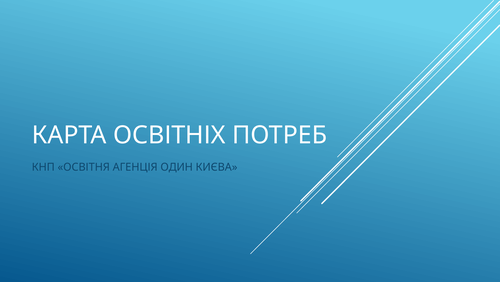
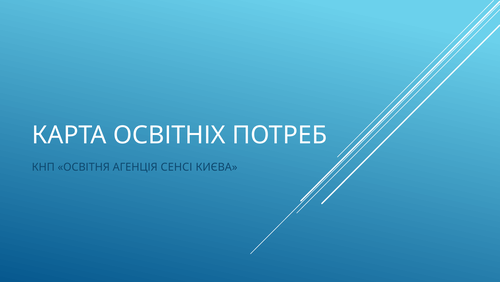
ОДИН: ОДИН -> СЕНСІ (177, 167)
